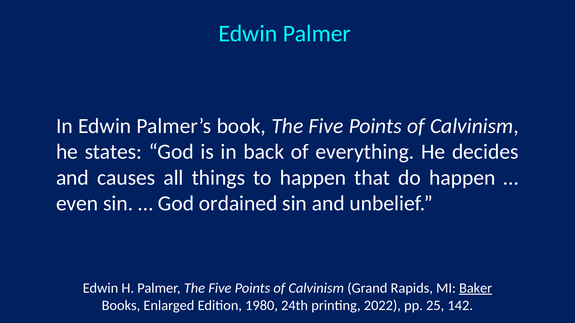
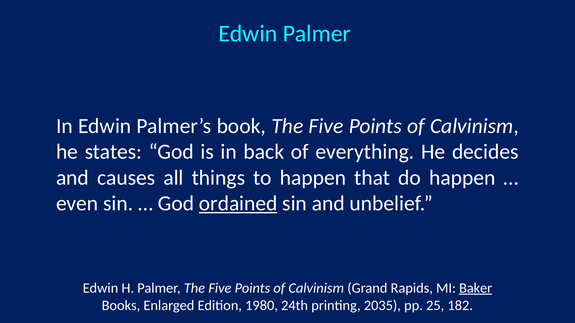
ordained underline: none -> present (238, 204)
2022: 2022 -> 2035 (382, 306)
142: 142 -> 182 (460, 306)
